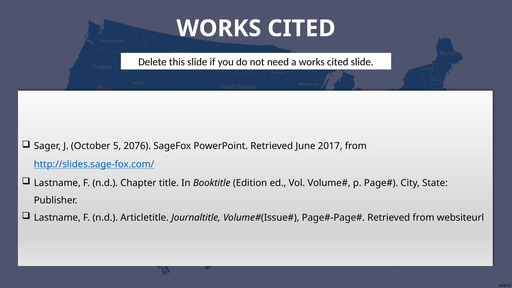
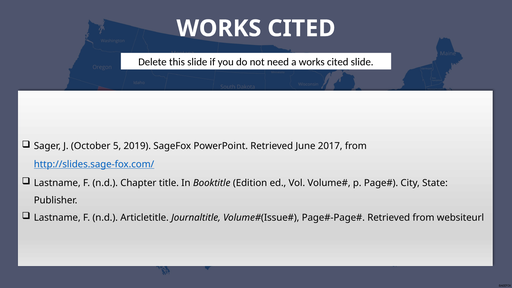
2076: 2076 -> 2019 (137, 146)
